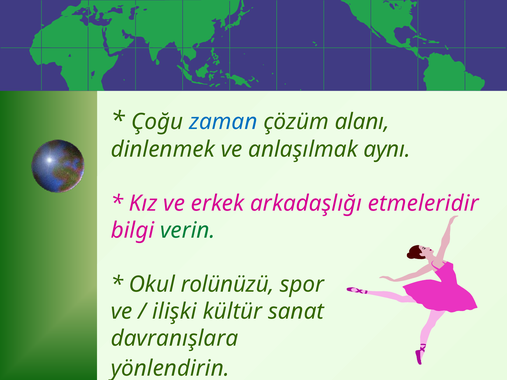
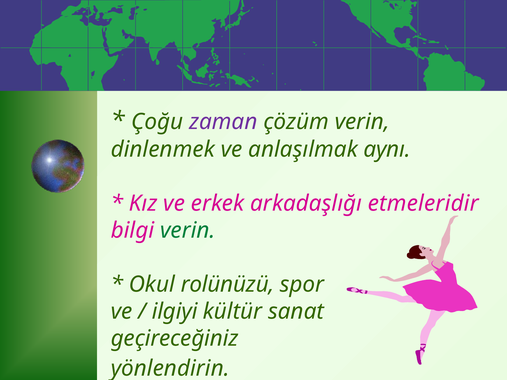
zaman colour: blue -> purple (223, 122)
çözüm alanı: alanı -> verin (362, 122)
ilişki: ilişki -> ilgiyi (175, 312)
davranışlara: davranışlara -> geçireceğiniz (175, 339)
